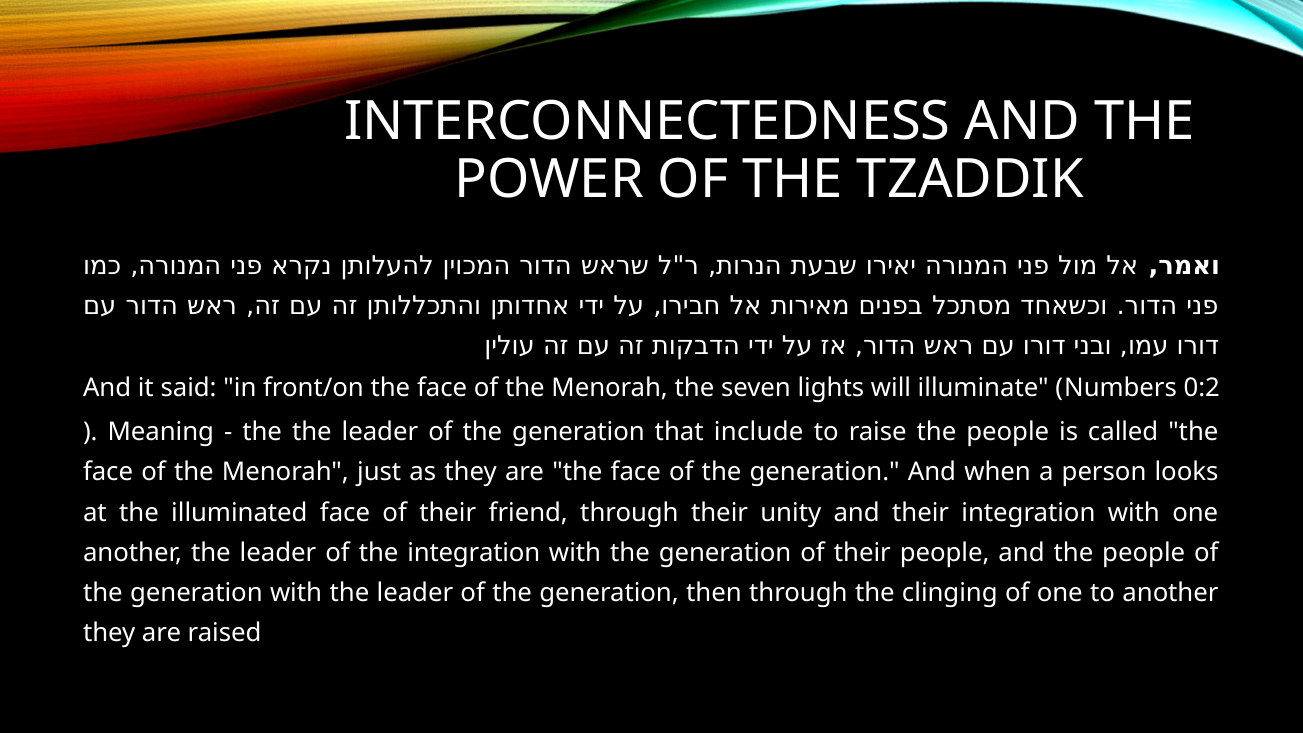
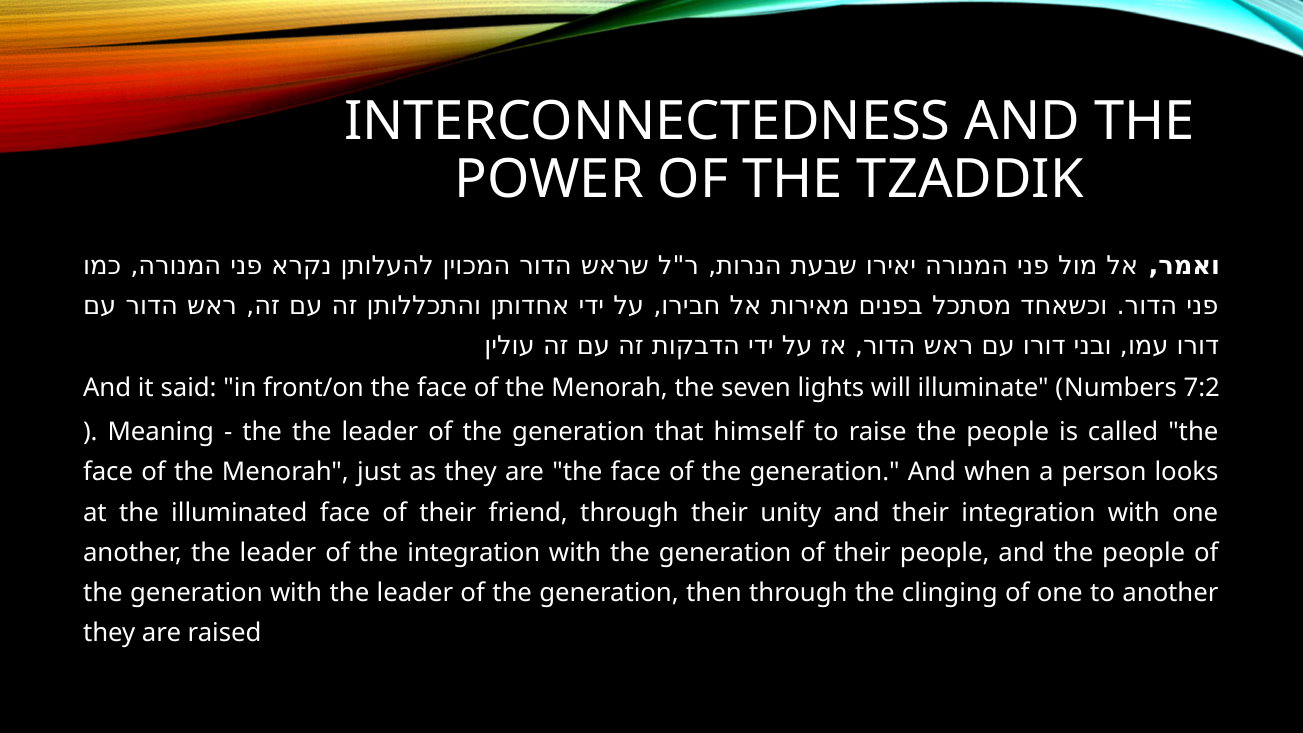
0:2: 0:2 -> 7:2 (1202, 388)
include: include -> himself (759, 432)
